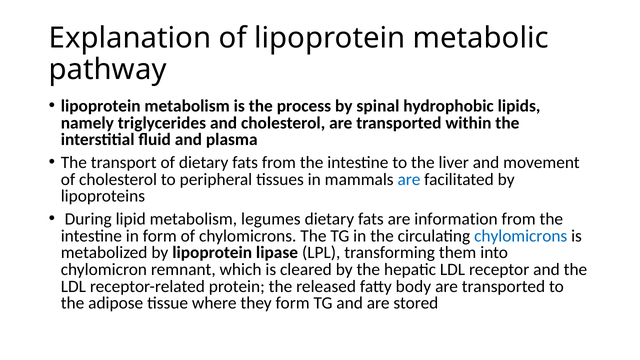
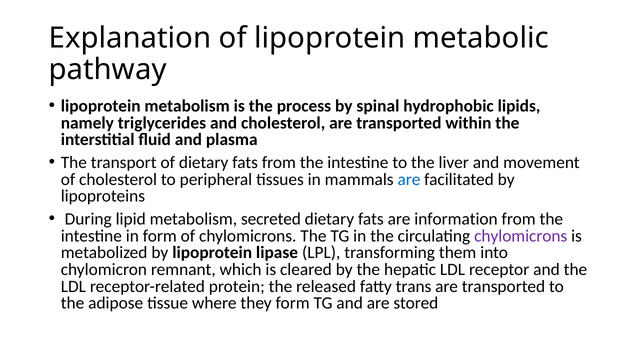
legumes: legumes -> secreted (271, 219)
chylomicrons colour: blue -> purple (521, 236)
body: body -> trans (414, 286)
